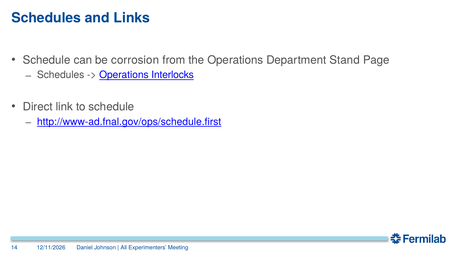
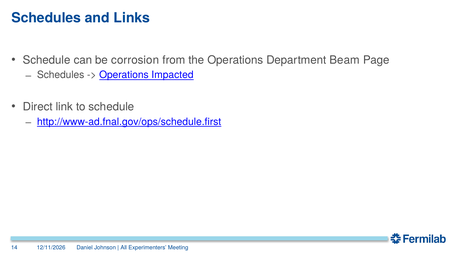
Stand: Stand -> Beam (345, 60)
Interlocks: Interlocks -> Impacted (172, 75)
